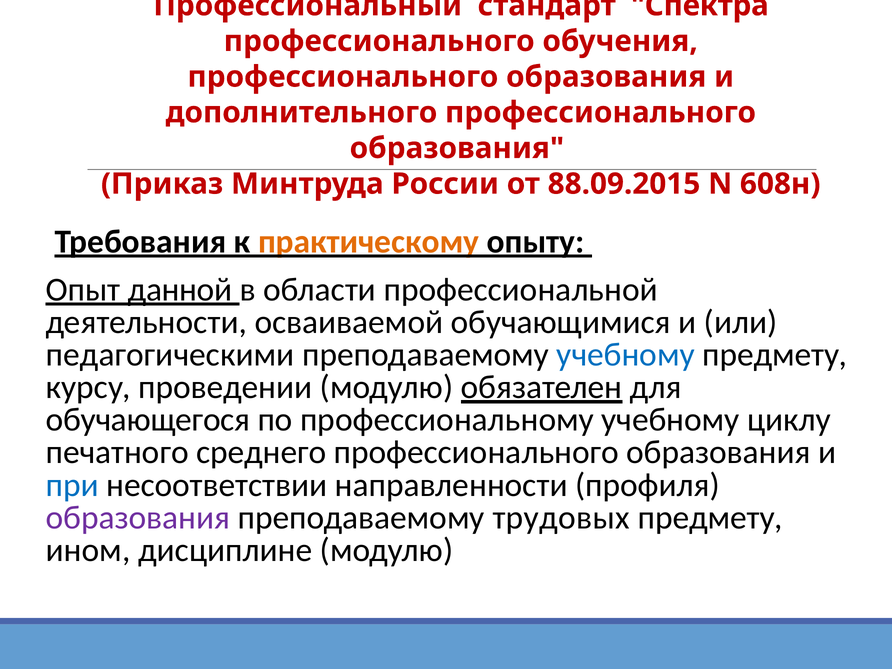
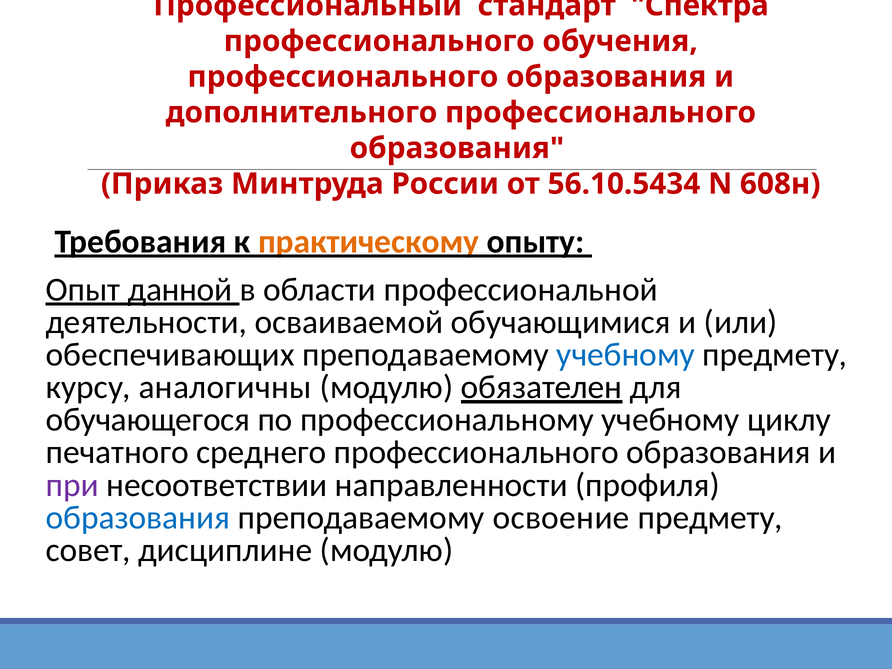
88.09.2015: 88.09.2015 -> 56.10.5434 (624, 184)
педагогическими: педагогическими -> обеспечивающих (170, 355)
проведении: проведении -> аналогичны (225, 387)
при colour: blue -> purple (72, 485)
образования colour: purple -> blue (138, 518)
трудовых: трудовых -> освоение (561, 518)
ином: ином -> совет (88, 550)
